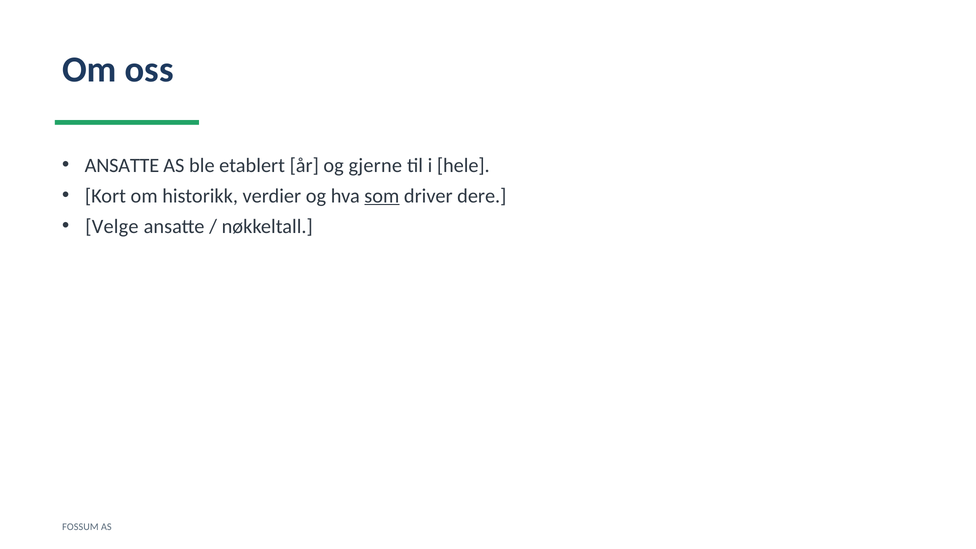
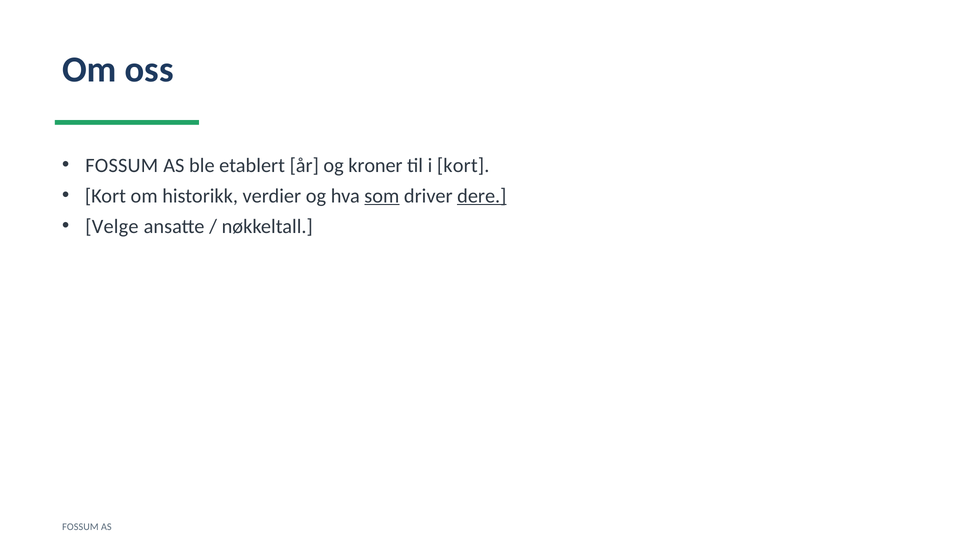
ANSATTE: ANSATTE -> FOSSUM (122, 165)
gjerne: gjerne -> kroner (375, 165)
i hele: hele -> kort (463, 165)
dere underline: none -> present (482, 196)
